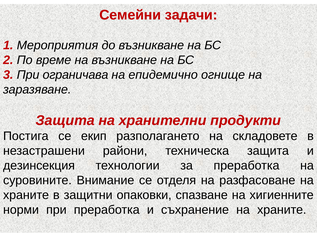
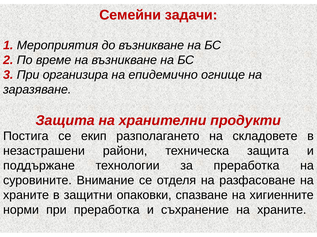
ограничава: ограничава -> организира (75, 75)
дезинсекция: дезинсекция -> поддържане (39, 166)
